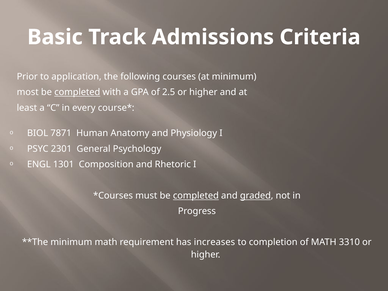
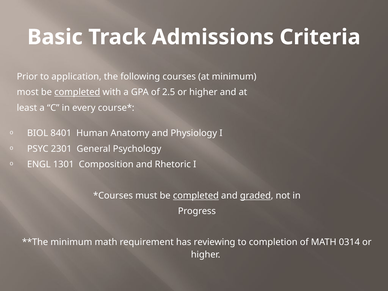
7871: 7871 -> 8401 (61, 133)
increases: increases -> reviewing (215, 242)
3310: 3310 -> 0314 (349, 242)
